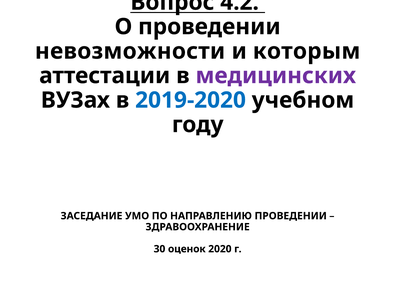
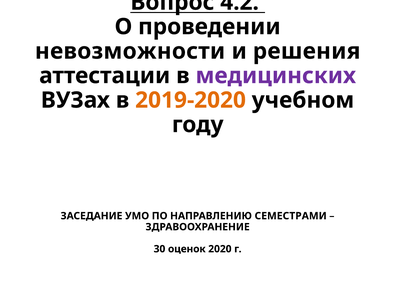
которым: которым -> решения (307, 51)
2019-2020 colour: blue -> orange (191, 100)
НАПРАВЛЕНИЮ ПРОВЕДЕНИИ: ПРОВЕДЕНИИ -> СЕМЕСТРАМИ (291, 216)
